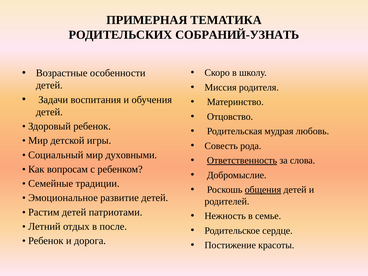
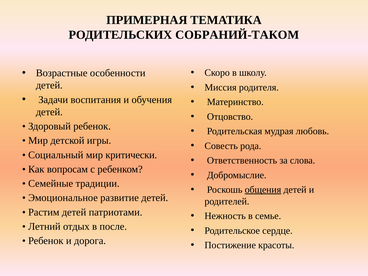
СОБРАНИЙ-УЗНАТЬ: СОБРАНИЙ-УЗНАТЬ -> СОБРАНИЙ-ТАКОМ (237, 35)
духовными: духовными -> критически (131, 155)
Ответственность underline: present -> none (242, 160)
